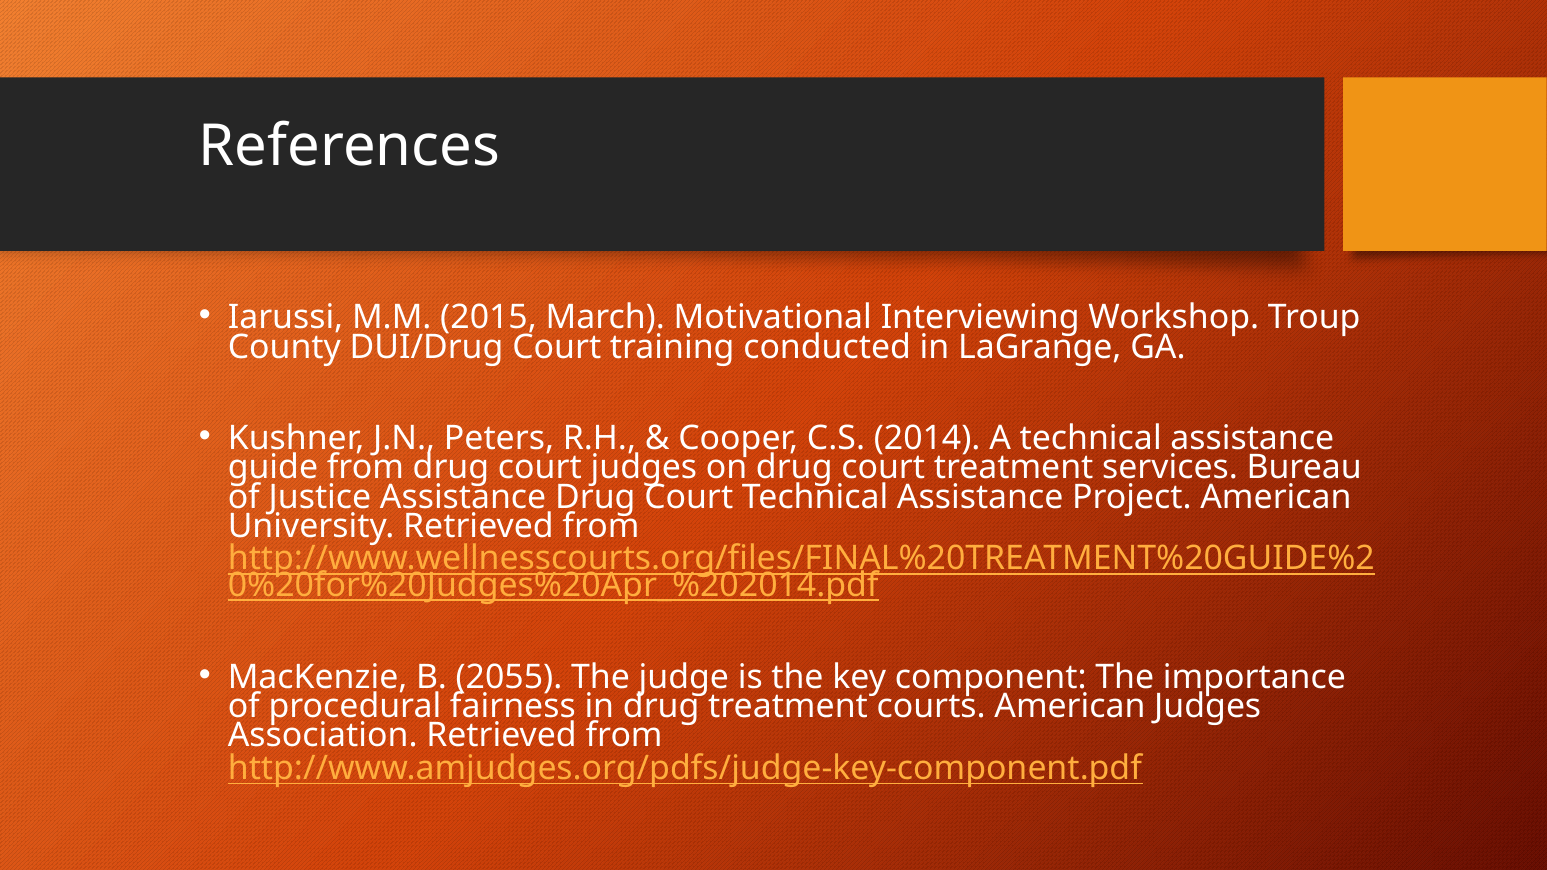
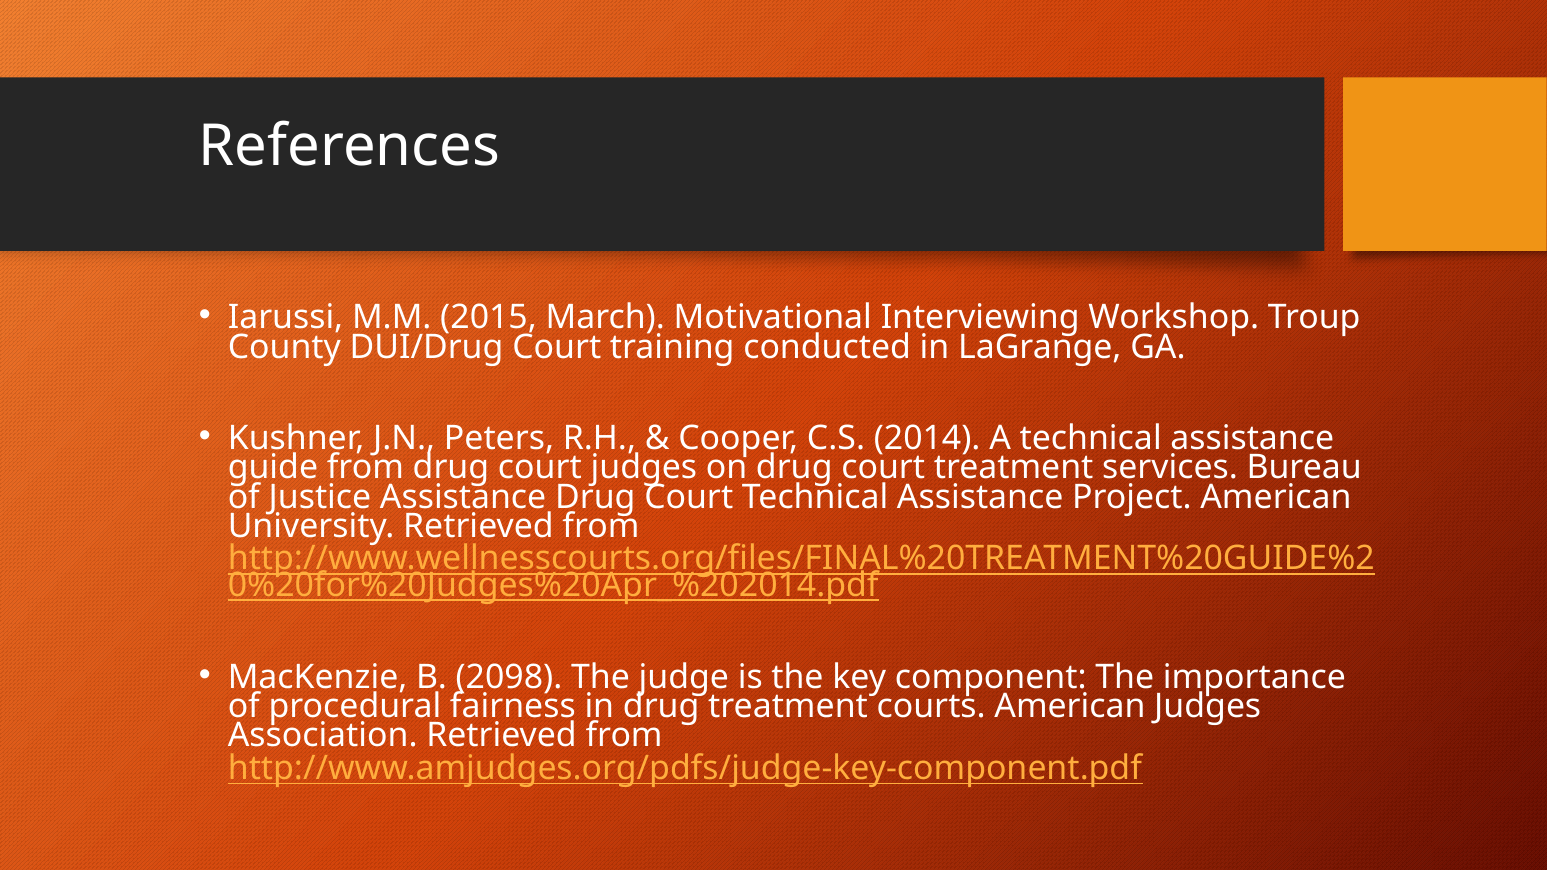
2055: 2055 -> 2098 (509, 677)
